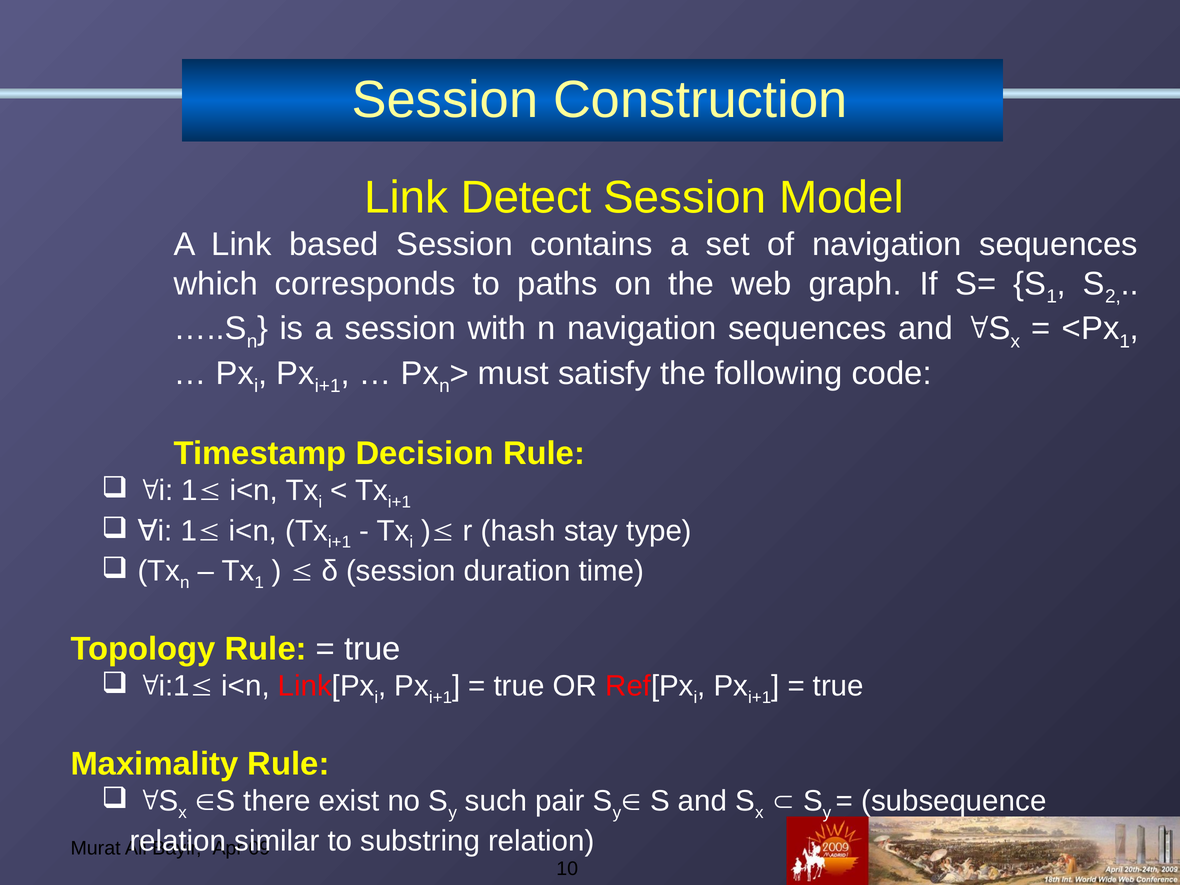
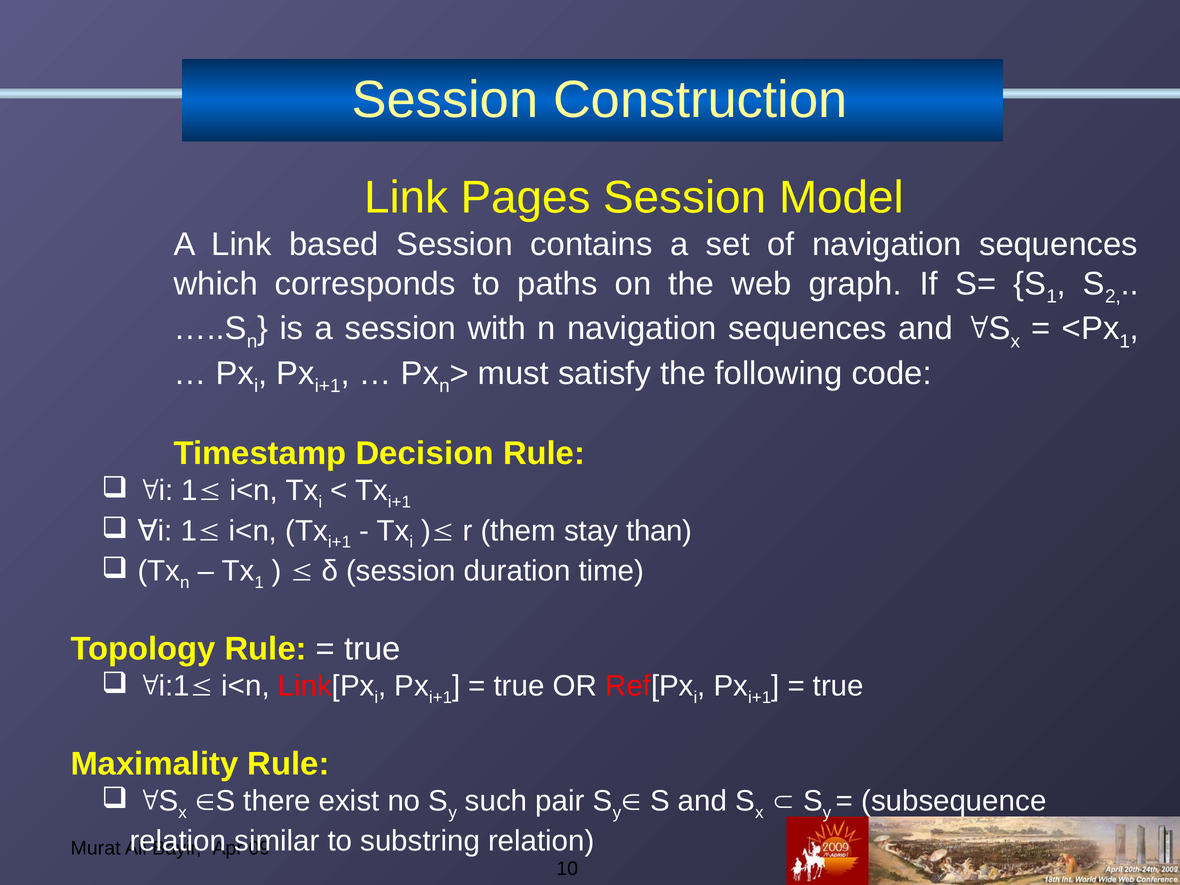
Detect: Detect -> Pages (526, 197)
hash: hash -> them (518, 531)
type: type -> than (659, 531)
